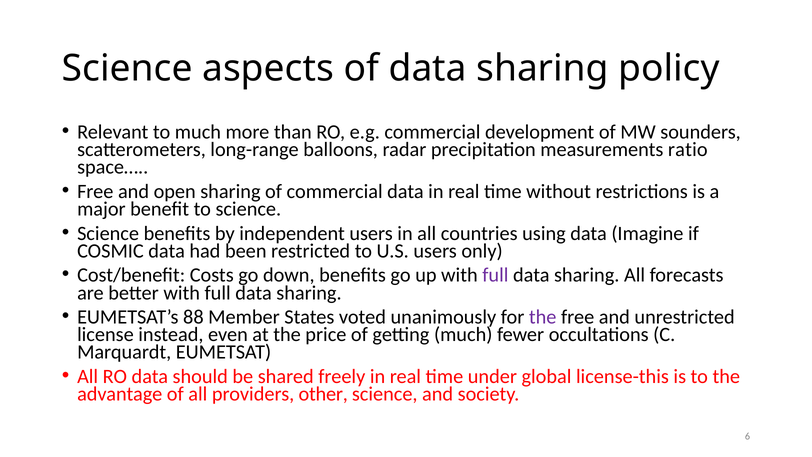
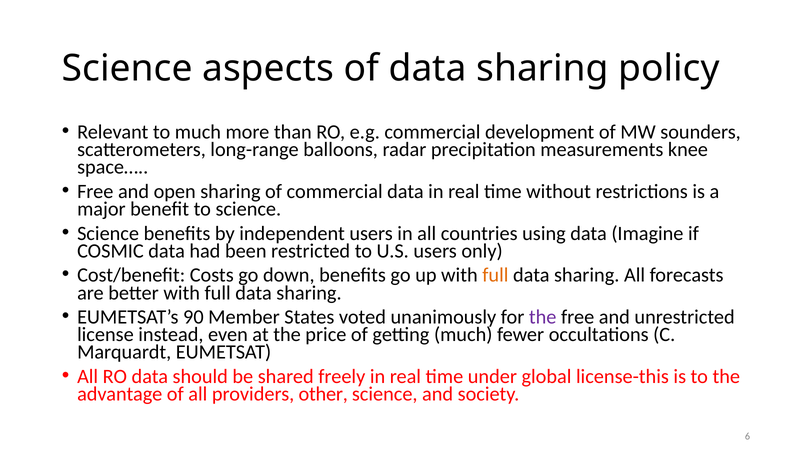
ratio: ratio -> knee (688, 150)
full colour: purple -> orange (495, 275)
88: 88 -> 90 (193, 317)
